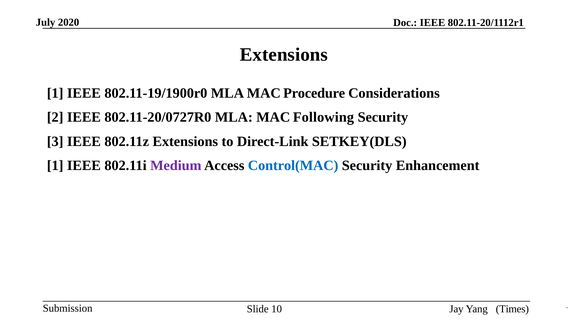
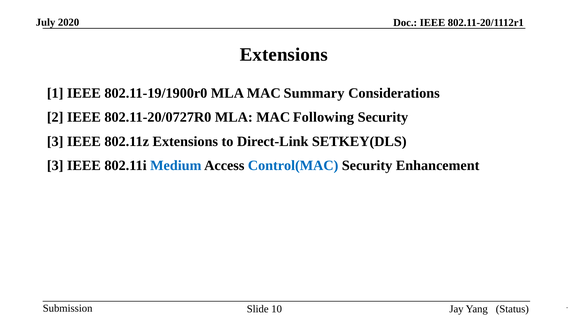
Procedure: Procedure -> Summary (314, 93)
1: 1 -> 3 (55, 166)
Medium colour: purple -> blue (176, 166)
Times: Times -> Status (512, 310)
